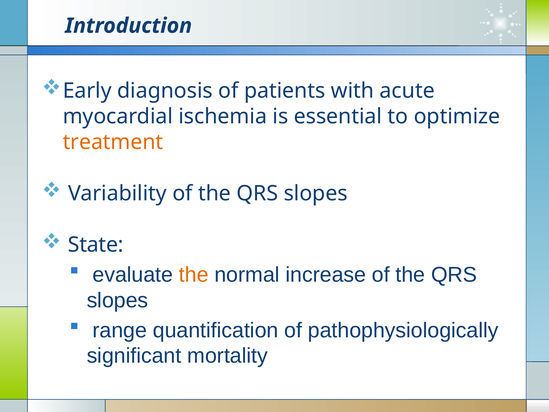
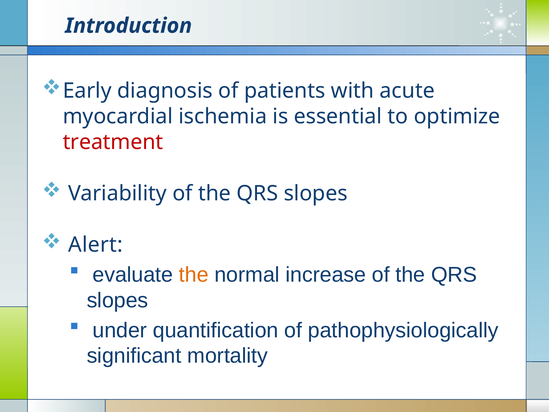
treatment colour: orange -> red (113, 142)
State: State -> Alert (96, 245)
range: range -> under (120, 330)
